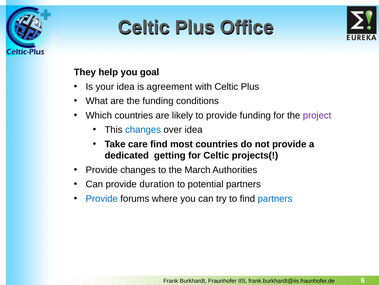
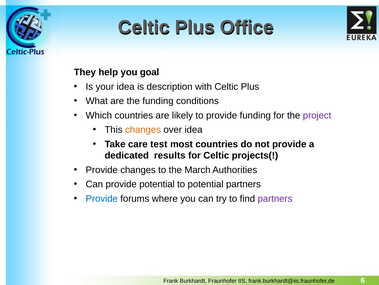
agreement: agreement -> description (170, 86)
changes colour: blue -> orange (143, 129)
care find: find -> test (159, 144)
getting: getting -> results (170, 155)
provide duration: duration -> potential (157, 184)
partners colour: blue -> purple (275, 198)
